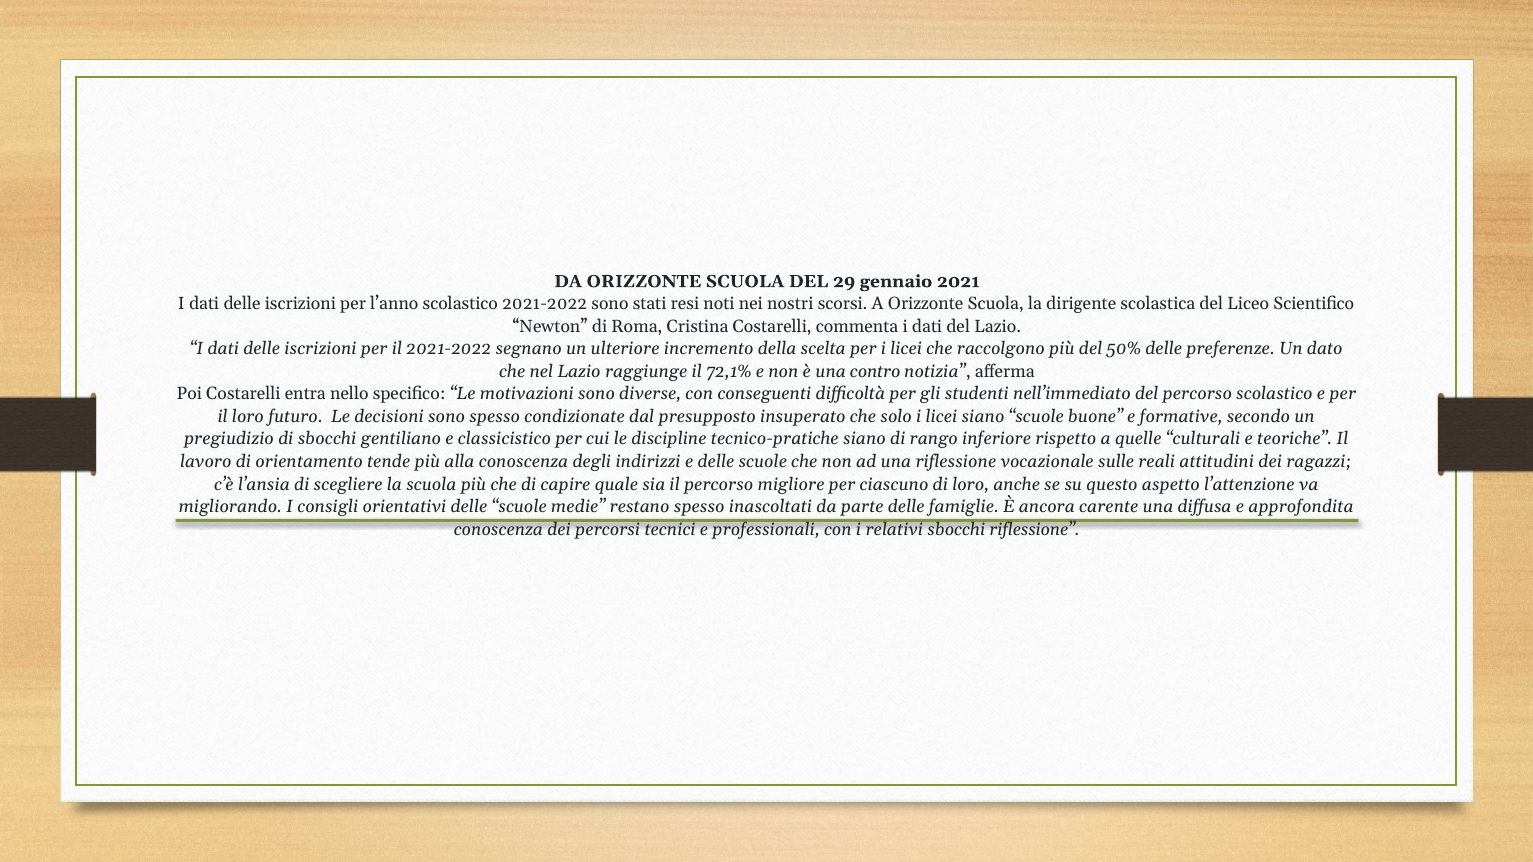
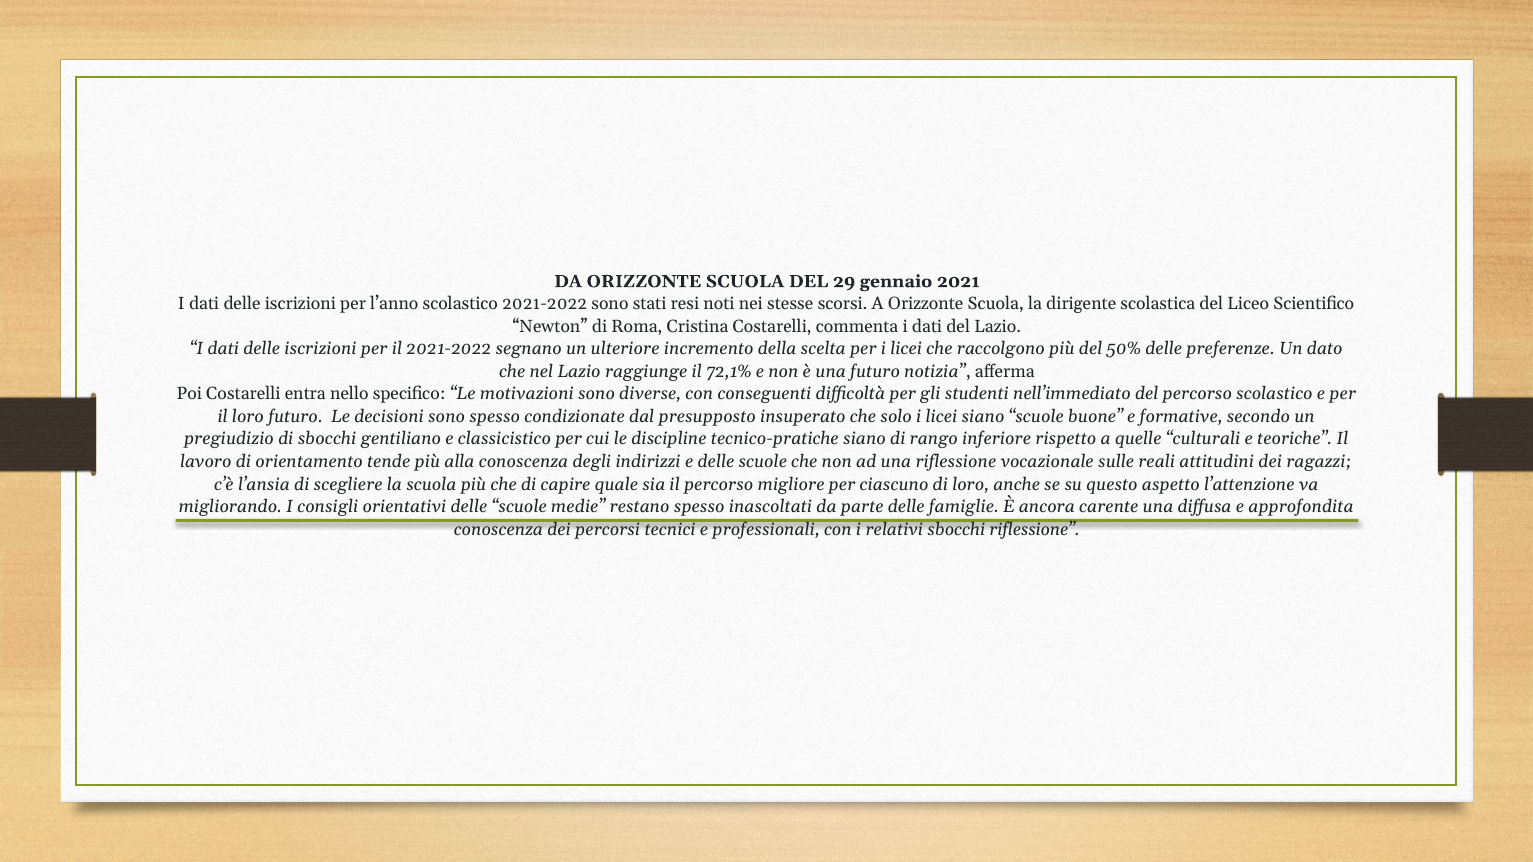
nostri: nostri -> stesse (790, 304)
una contro: contro -> futuro (875, 372)
